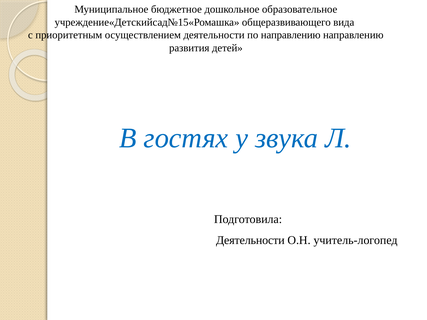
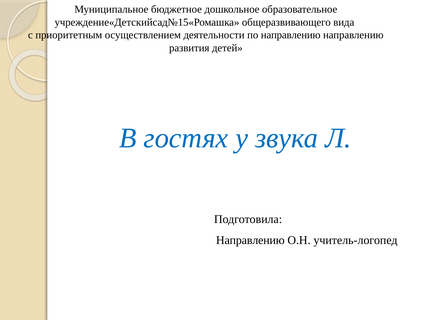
Деятельности: Деятельности -> Направлению (250, 240)
